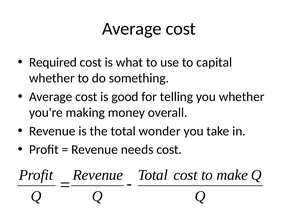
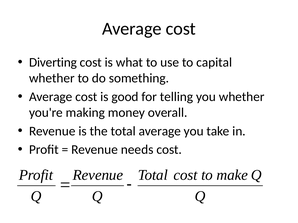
Required: Required -> Diverting (53, 63)
total wonder: wonder -> average (160, 131)
